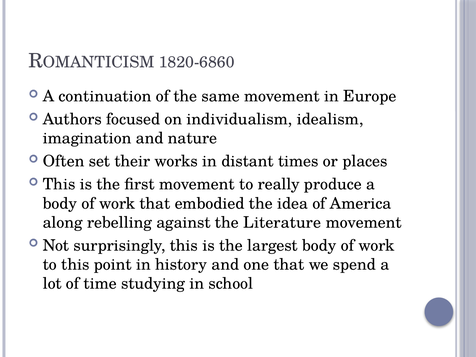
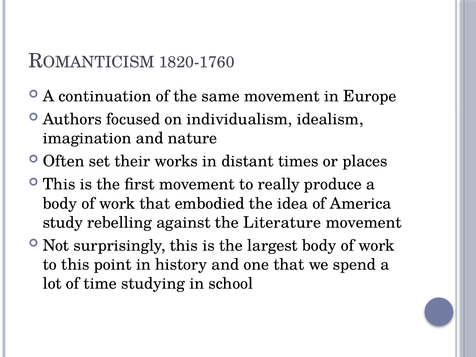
1820-6860: 1820-6860 -> 1820-1760 (197, 62)
along: along -> study (63, 222)
